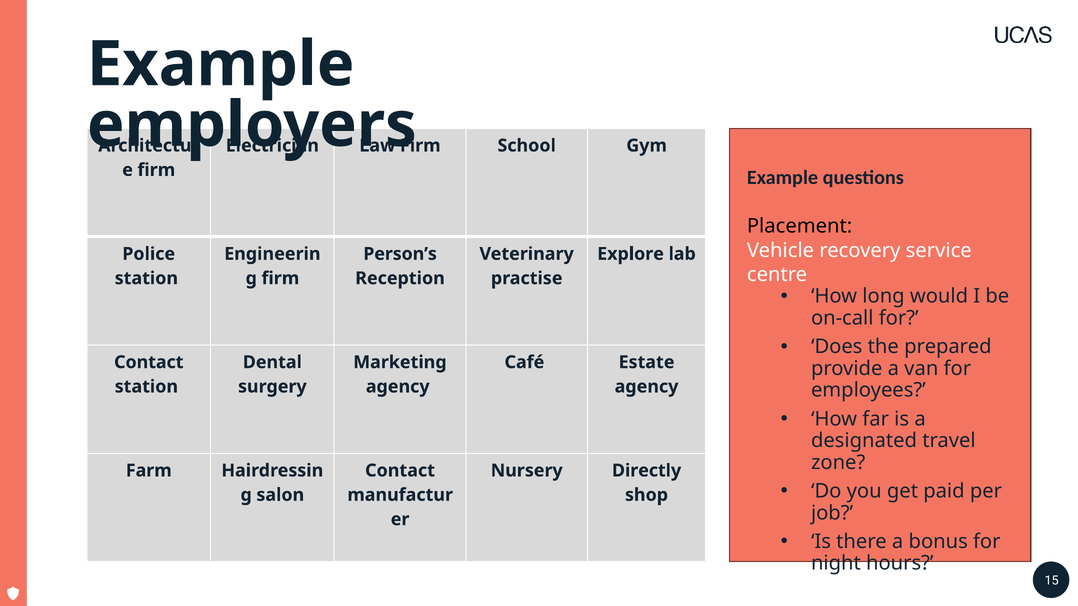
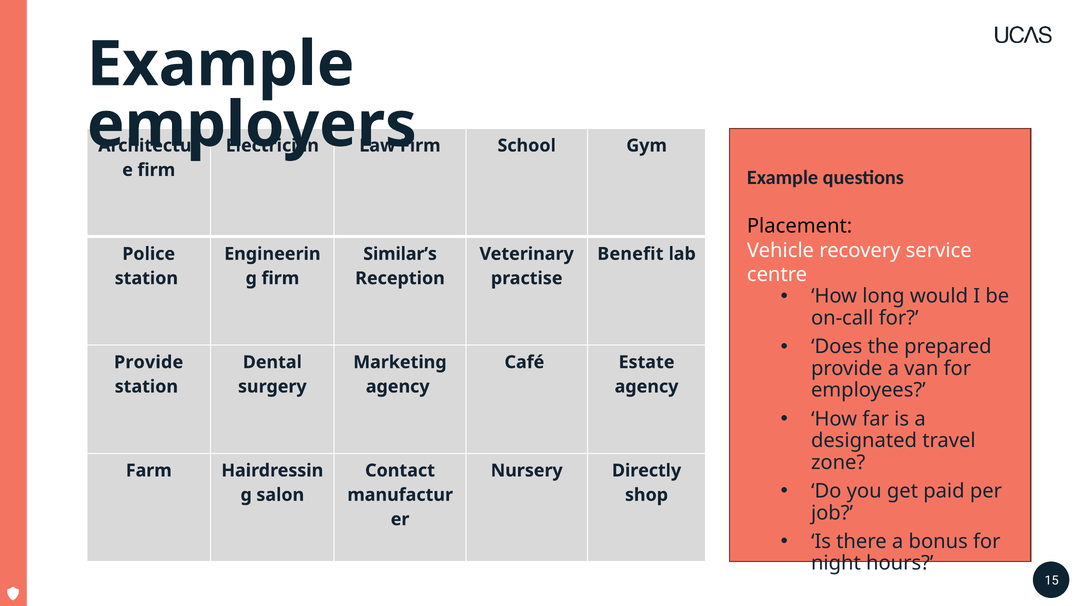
Person’s: Person’s -> Similar’s (400, 254)
Explore: Explore -> Benefit (630, 254)
Contact: Contact -> Provide (149, 362)
